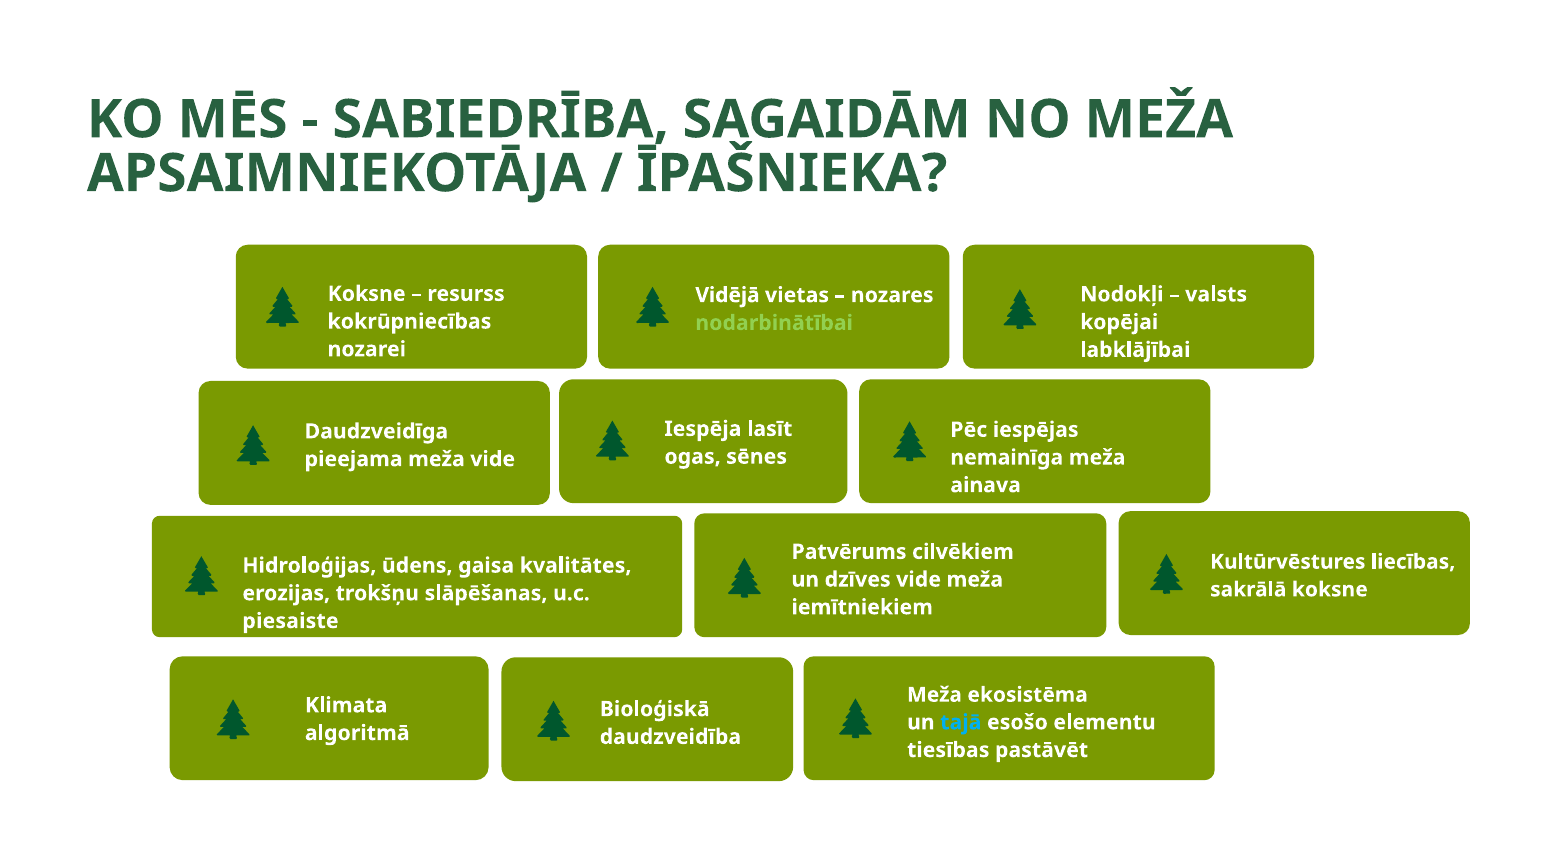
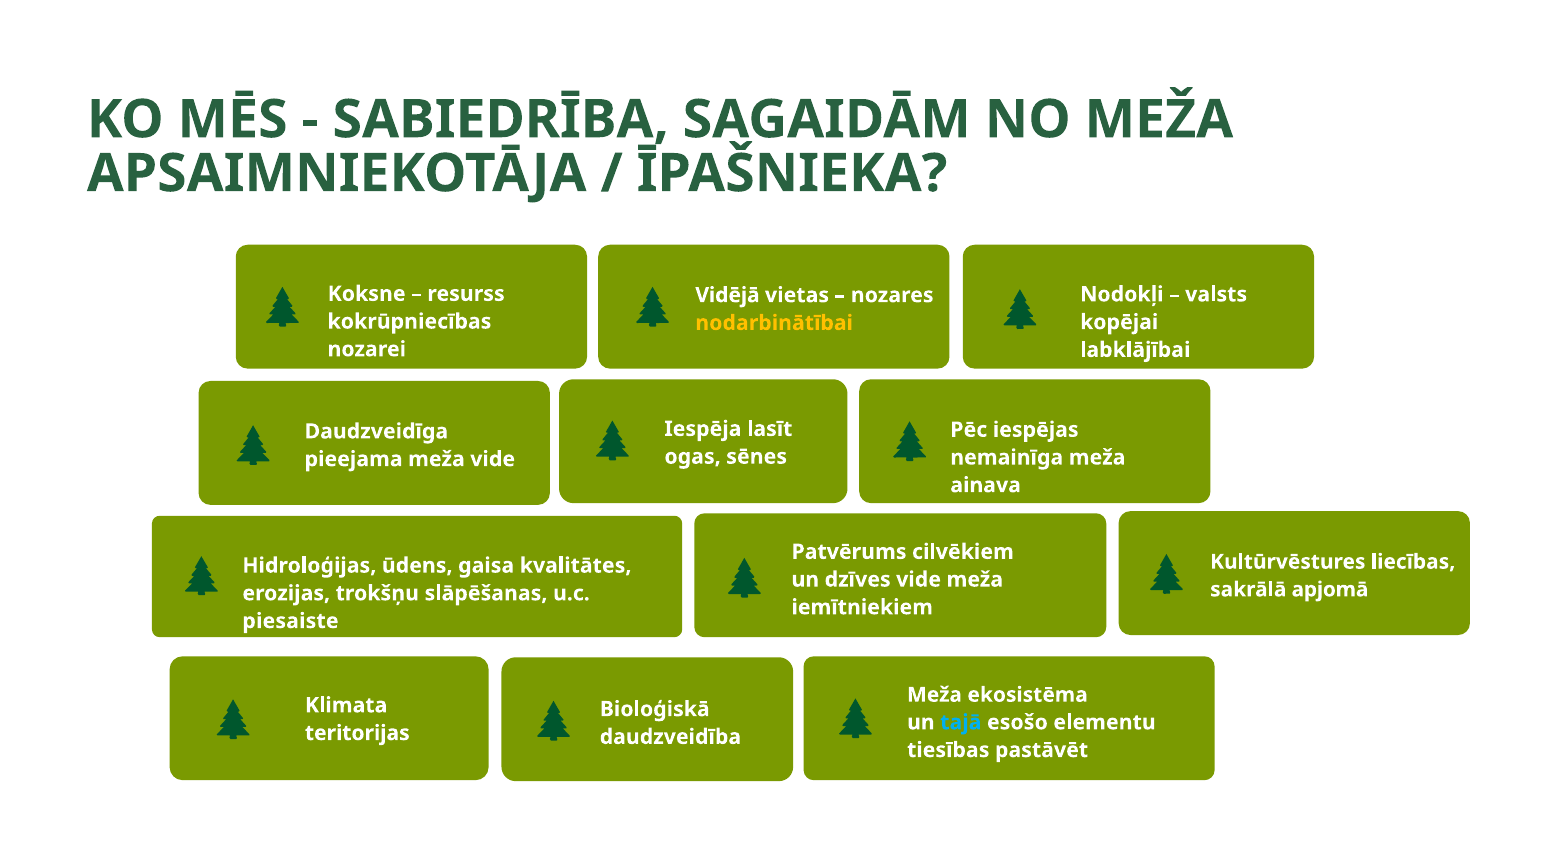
nodarbinātībai colour: light green -> yellow (774, 323)
sakrālā koksne: koksne -> apjomā (1330, 589)
algoritmā: algoritmā -> teritorijas (357, 733)
